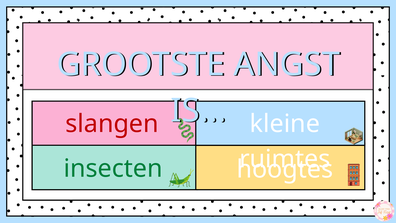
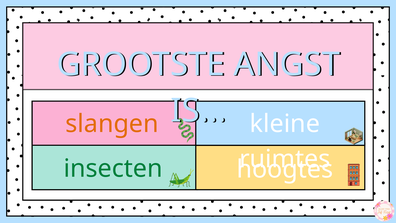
slangen colour: red -> orange (112, 124)
